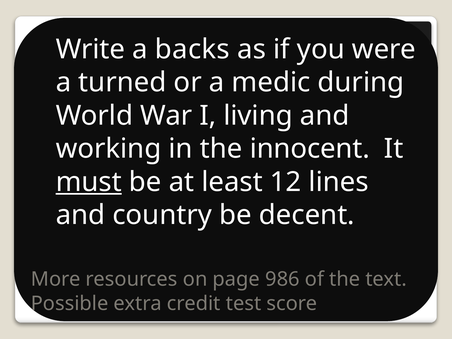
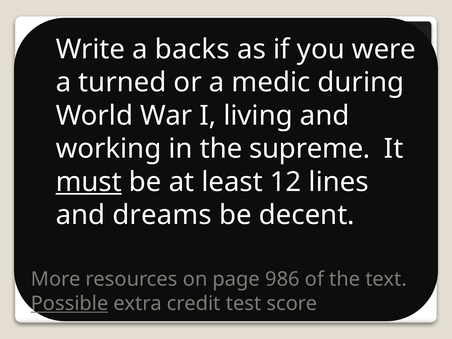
innocent: innocent -> supreme (310, 149)
country: country -> dreams (162, 215)
Possible underline: none -> present (70, 303)
